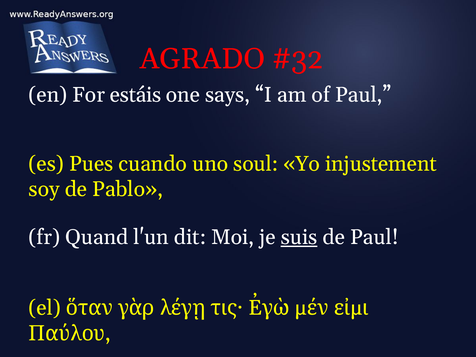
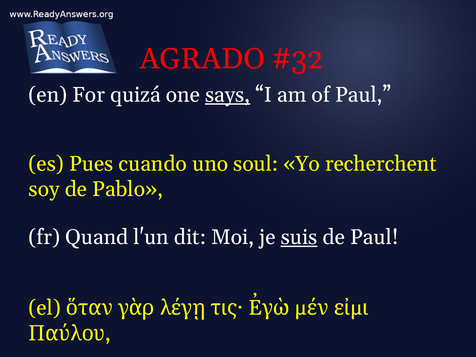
estáis: estáis -> quizá (135, 95)
says underline: none -> present (228, 95)
injustement: injustement -> recherchent (381, 164)
